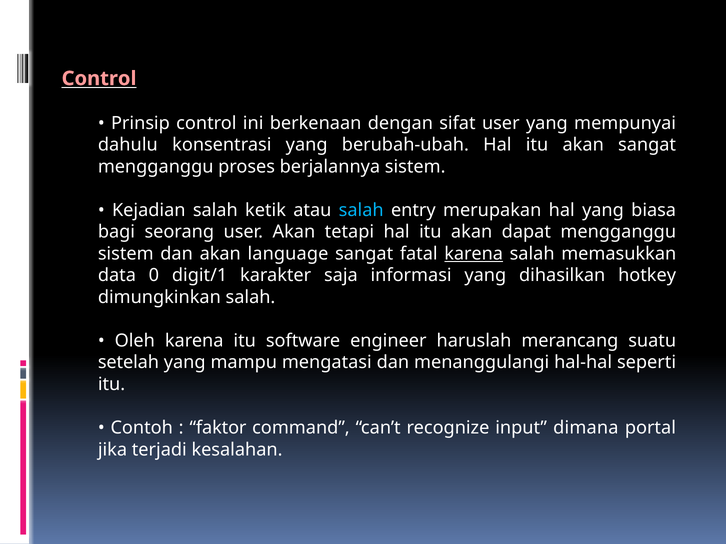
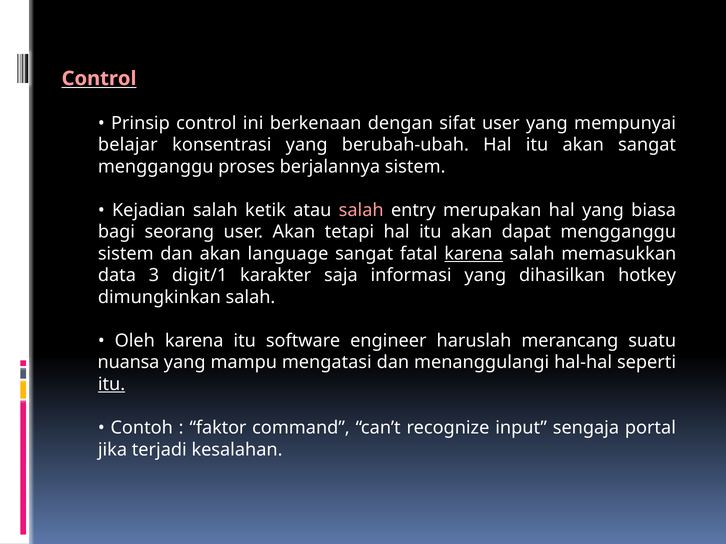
dahulu: dahulu -> belajar (128, 145)
salah colour: light blue -> pink (361, 210)
0: 0 -> 3 (154, 276)
setelah: setelah -> nuansa (128, 363)
itu underline: none -> present (112, 385)
dimana: dimana -> sengaja (586, 428)
